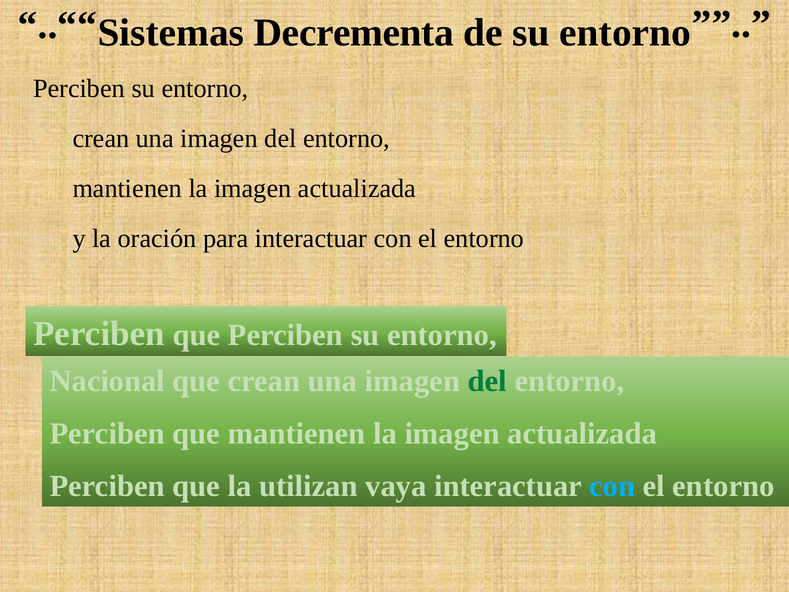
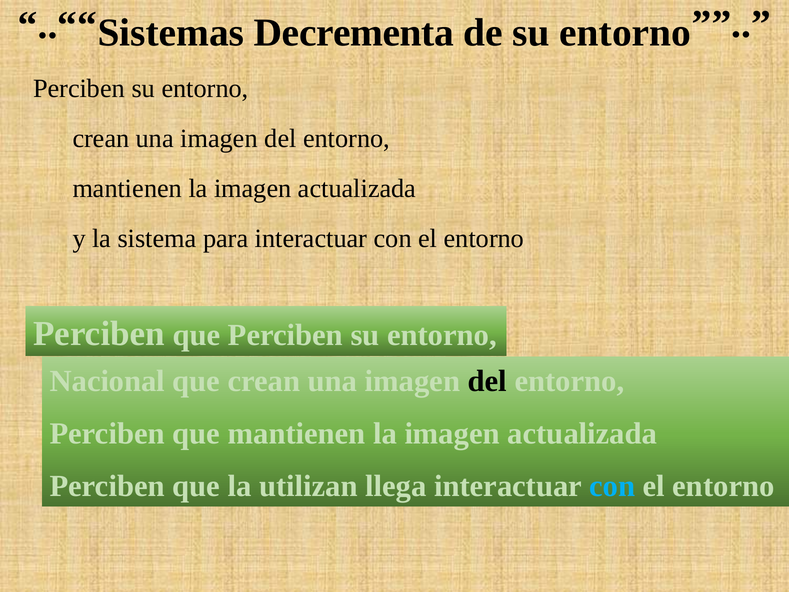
oración: oración -> sistema (157, 239)
del colour: green -> black (487, 381)
vaya: vaya -> llega (396, 486)
